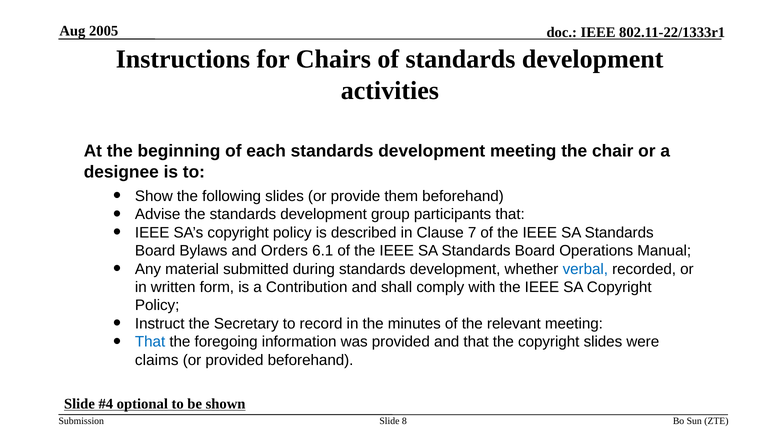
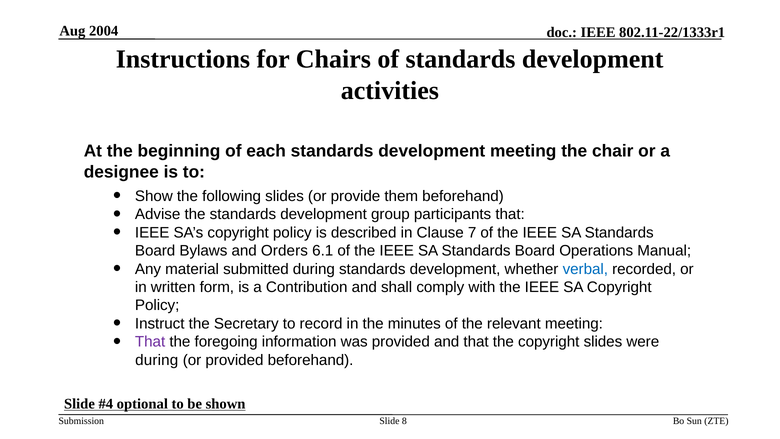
2005: 2005 -> 2004 (104, 31)
That colour: blue -> purple (150, 342)
claims: claims -> during (157, 360)
